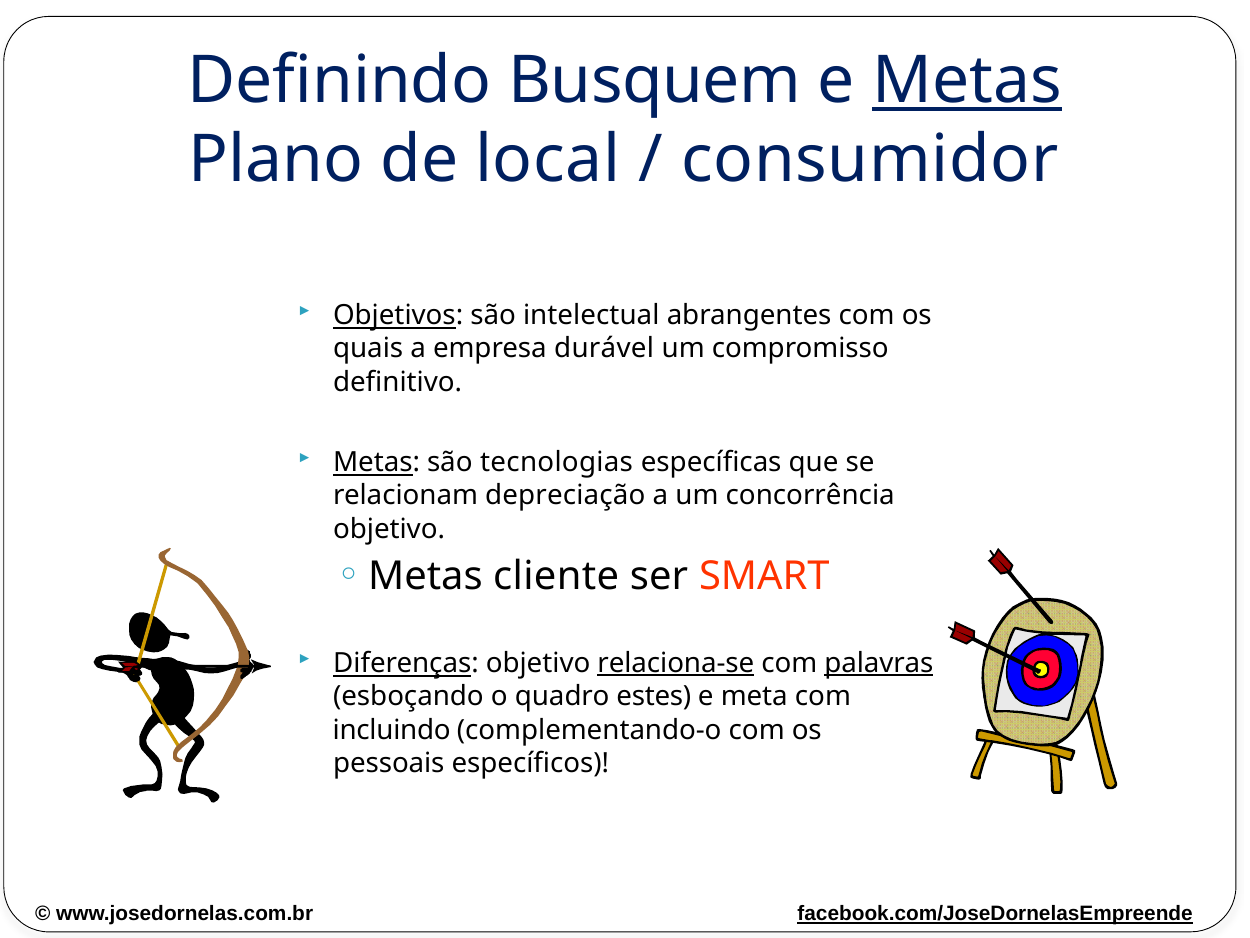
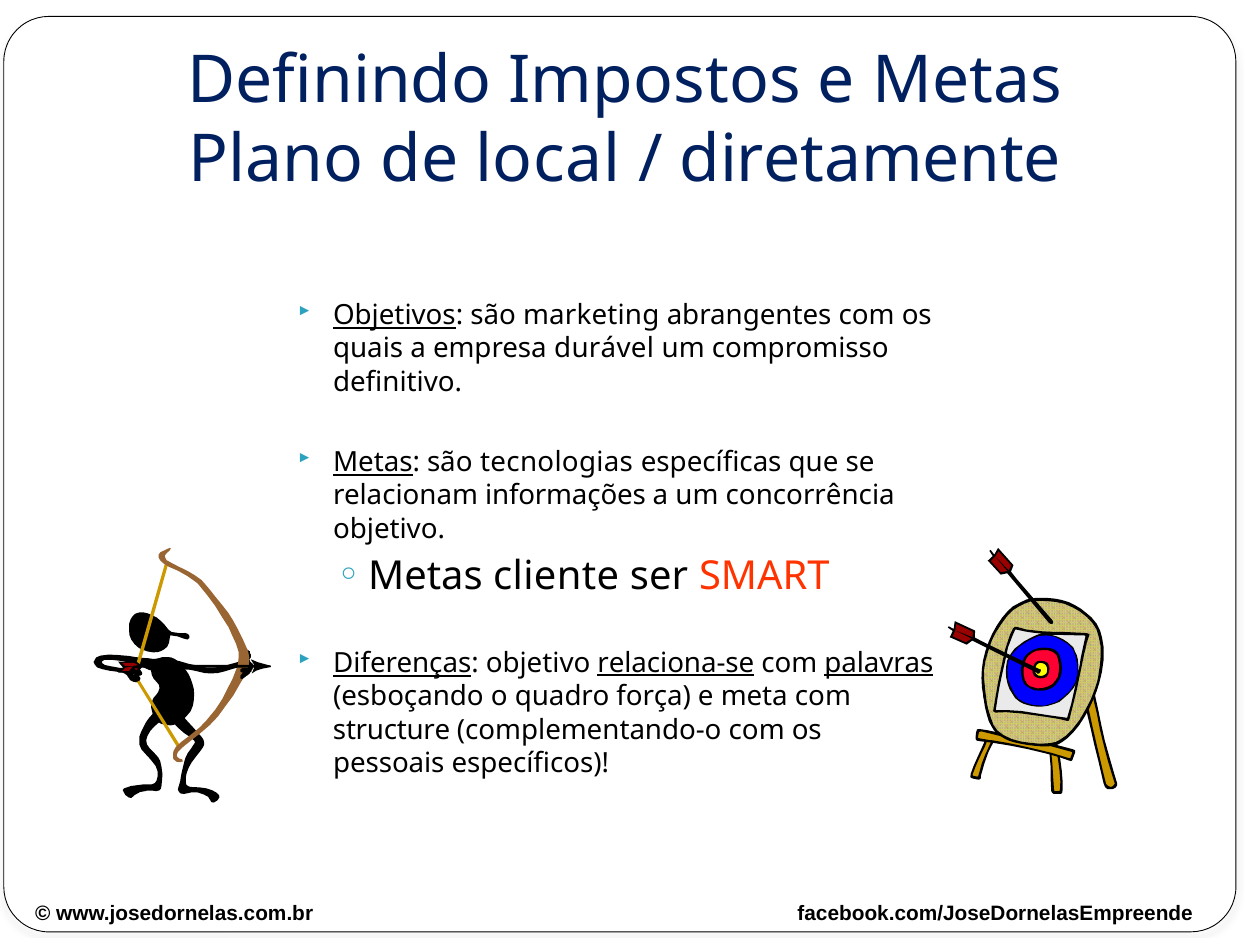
Busquem: Busquem -> Impostos (655, 81)
Metas underline: present -> none (967, 81)
consumidor: consumidor -> diretamente (870, 160)
intelectual: intelectual -> marketing (591, 315)
depreciação: depreciação -> informações (565, 495)
estes: estes -> força (654, 696)
incluindo: incluindo -> structure (392, 729)
facebook.com/JoseDornelasEmpreende underline: present -> none (995, 914)
